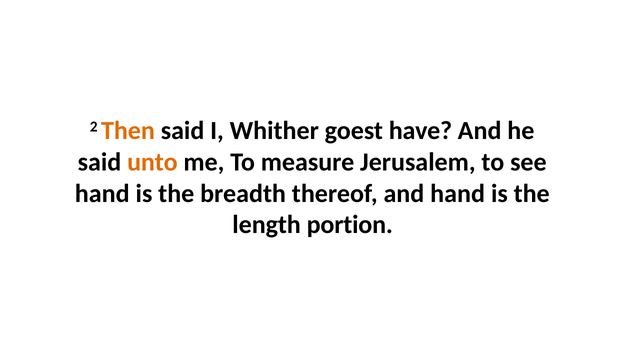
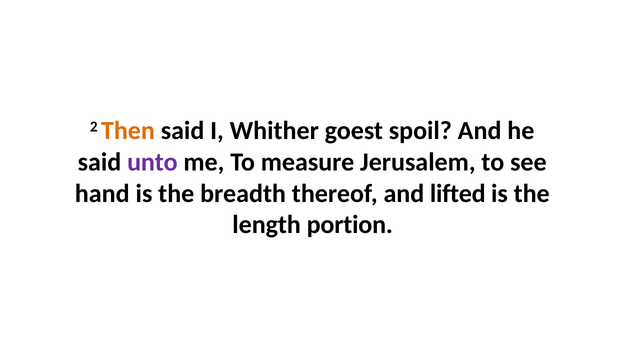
have: have -> spoil (420, 131)
unto colour: orange -> purple (152, 162)
and hand: hand -> lifted (458, 193)
